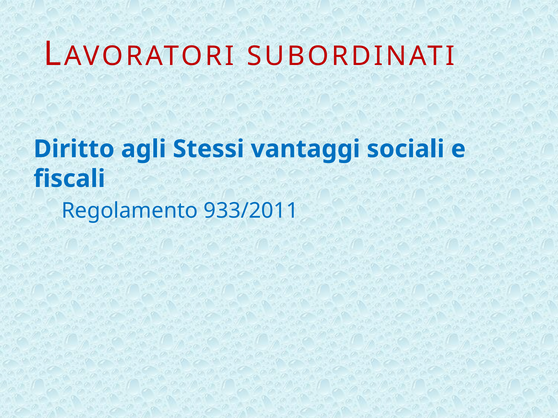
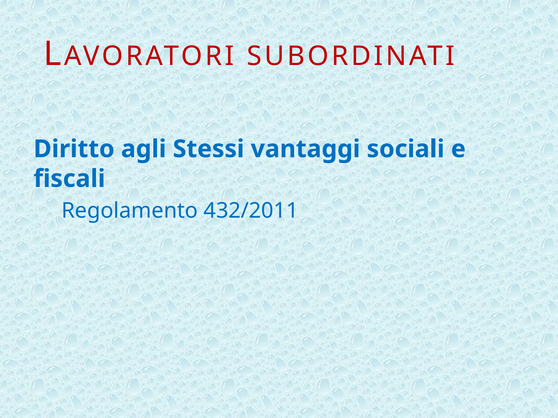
933/2011: 933/2011 -> 432/2011 (251, 211)
